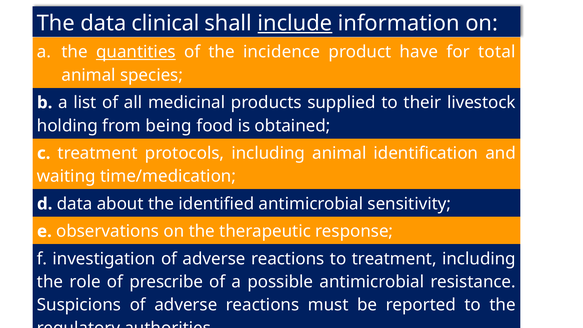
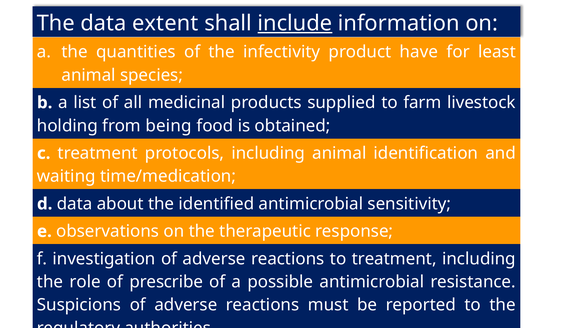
clinical: clinical -> extent (165, 23)
quantities underline: present -> none (136, 52)
incidence: incidence -> infectivity (282, 52)
total: total -> least (497, 52)
their: their -> farm (422, 103)
